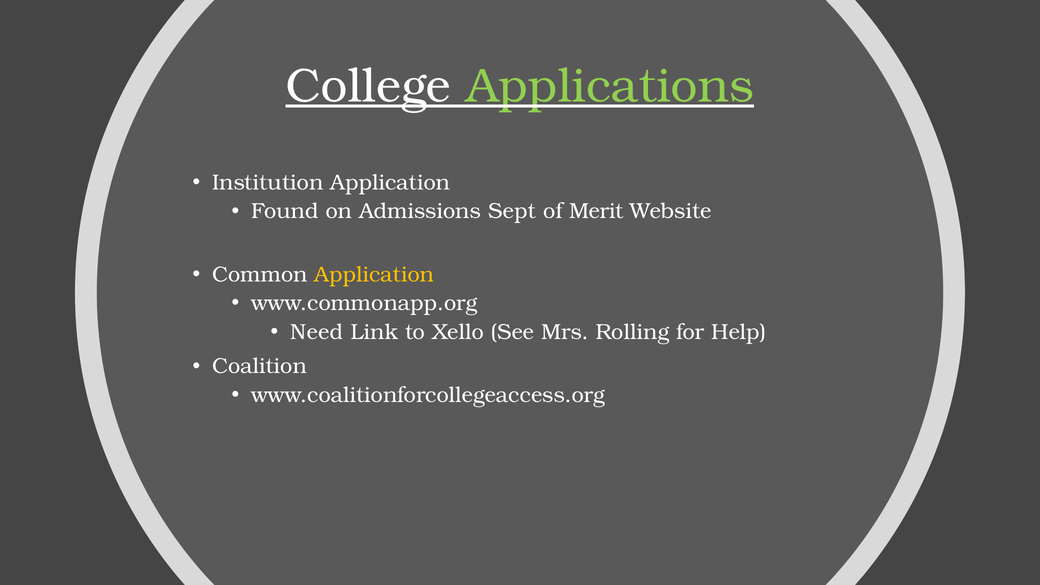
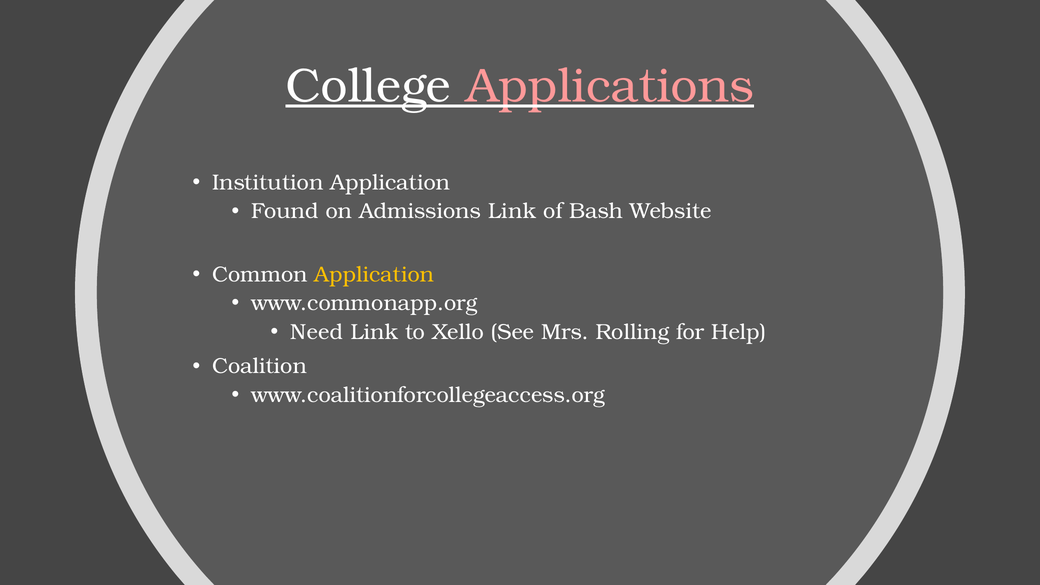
Applications colour: light green -> pink (610, 86)
Admissions Sept: Sept -> Link (512, 211)
Merit: Merit -> Bash (596, 211)
